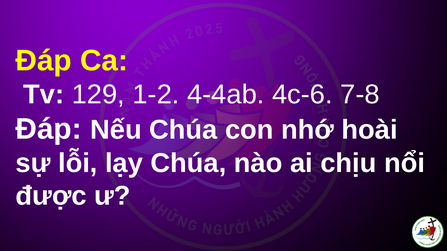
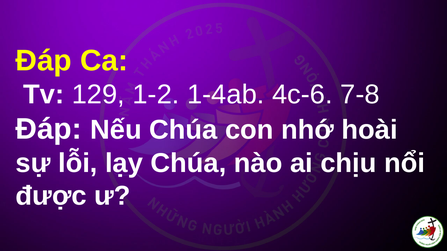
4-4ab: 4-4ab -> 1-4ab (226, 95)
